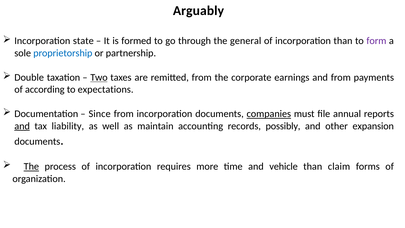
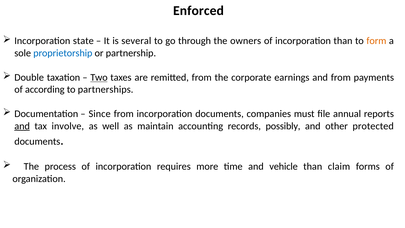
Arguably: Arguably -> Enforced (198, 11)
formed: formed -> several (136, 41)
general: general -> owners (246, 41)
form colour: purple -> orange (376, 41)
expectations: expectations -> partnerships (106, 90)
companies underline: present -> none (269, 114)
liability: liability -> involve (68, 126)
expansion: expansion -> protected (373, 126)
The underline: present -> none (31, 166)
